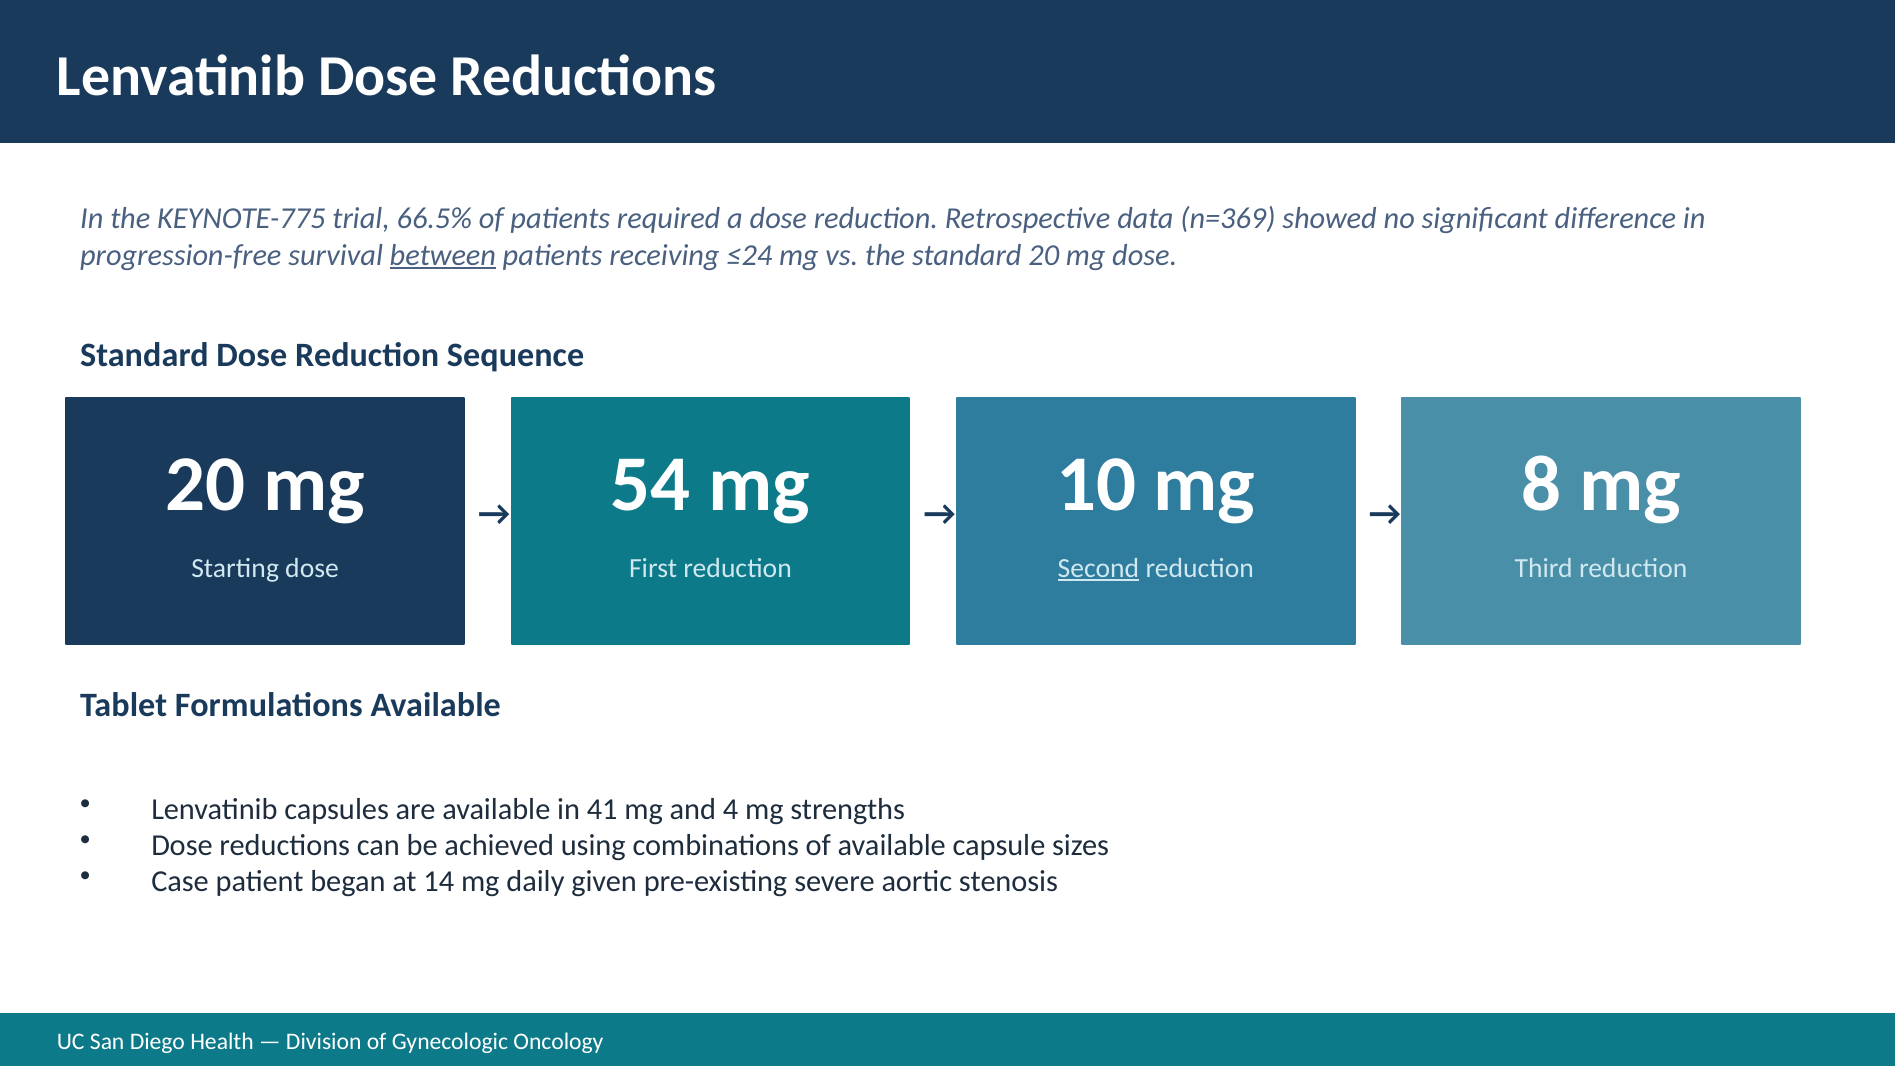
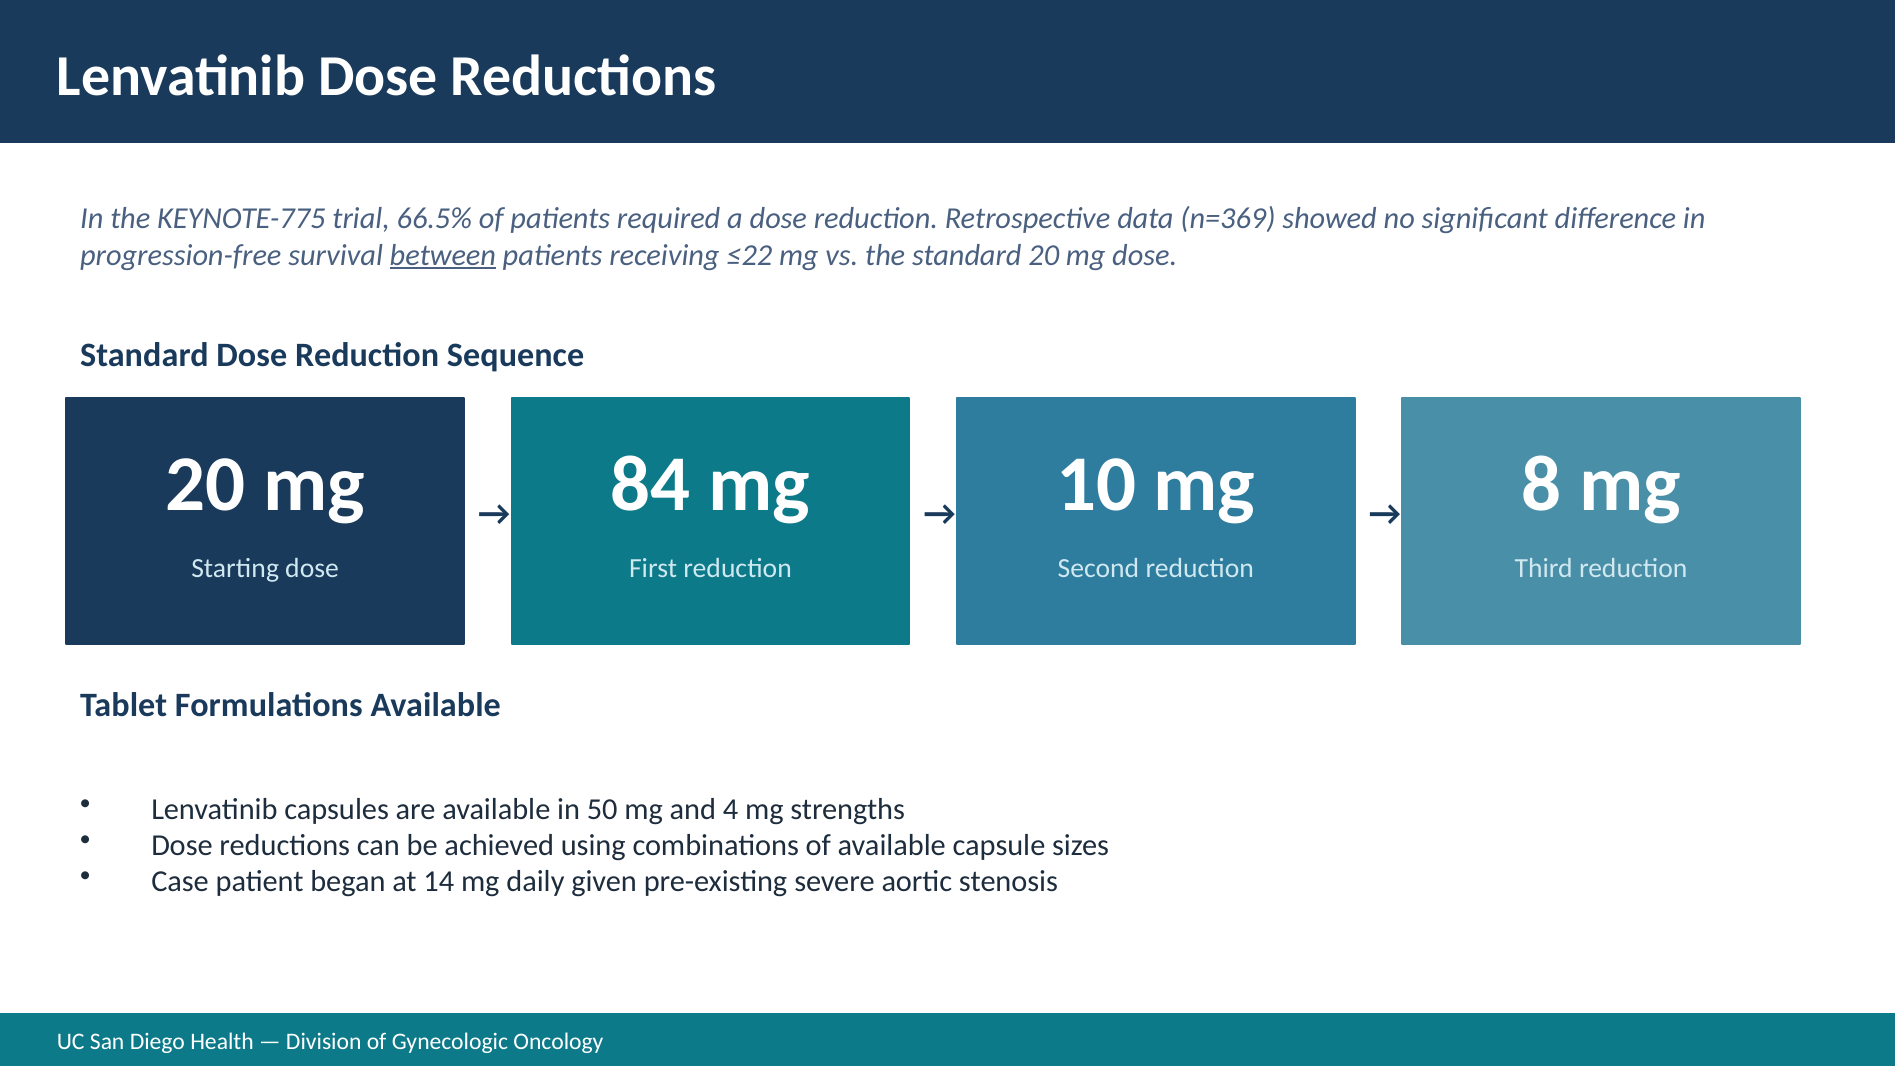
≤24: ≤24 -> ≤22 (749, 255)
54: 54 -> 84 (651, 484)
Second underline: present -> none (1098, 568)
41: 41 -> 50 (602, 809)
